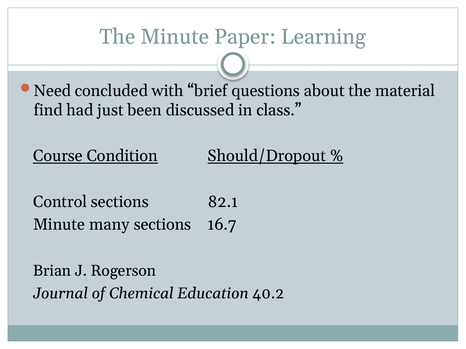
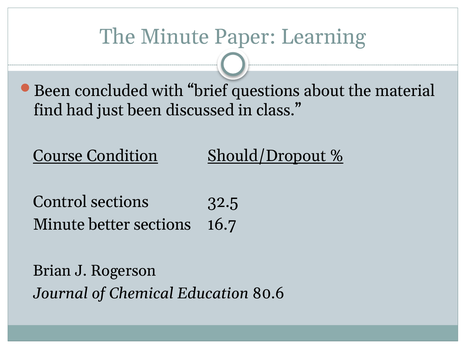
Need: Need -> Been (52, 91)
82.1: 82.1 -> 32.5 (223, 202)
many: many -> better (109, 225)
40.2: 40.2 -> 80.6 (268, 294)
